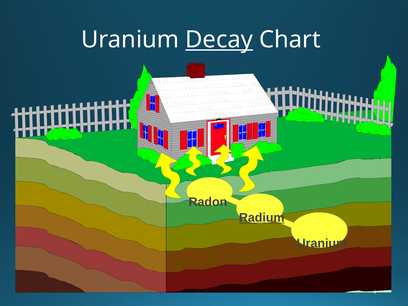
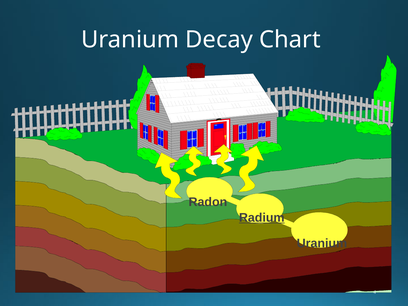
Decay underline: present -> none (219, 40)
